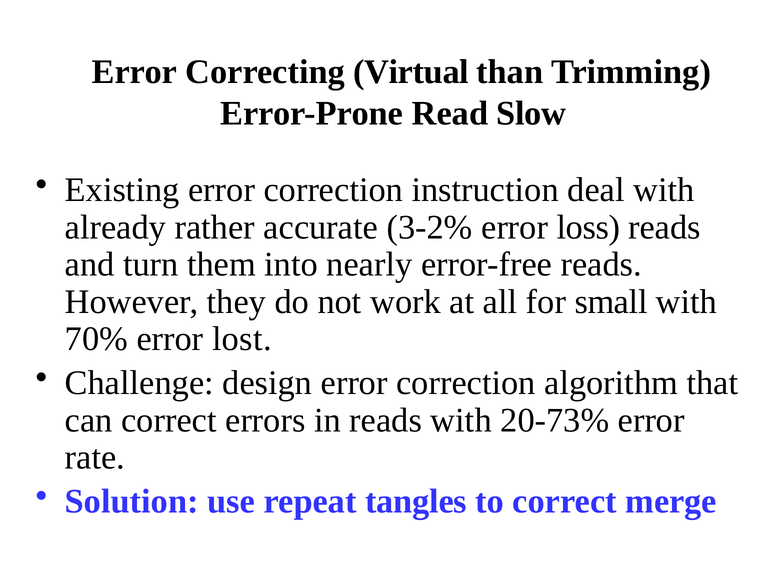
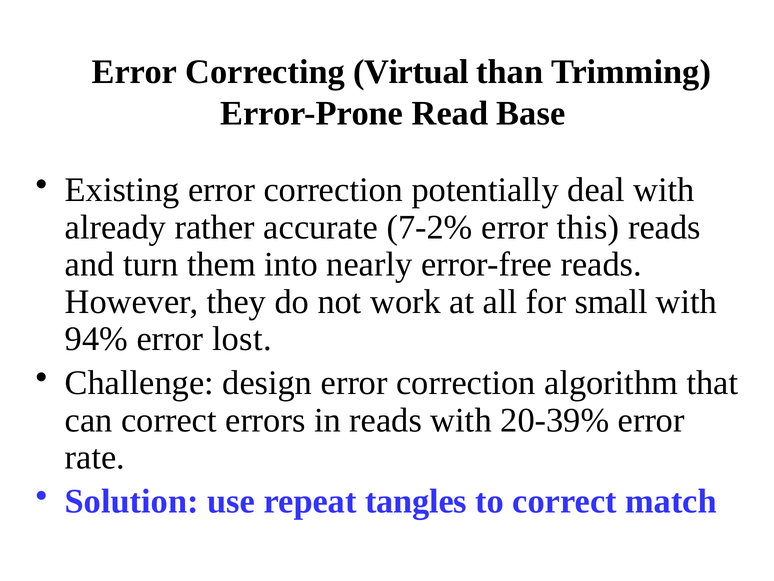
Slow: Slow -> Base (531, 113)
instruction: instruction -> potentially (485, 190)
3-2%: 3-2% -> 7-2% (430, 227)
loss: loss -> this (588, 227)
70%: 70% -> 94% (96, 339)
20-73%: 20-73% -> 20-39% (555, 420)
merge: merge -> match (671, 501)
